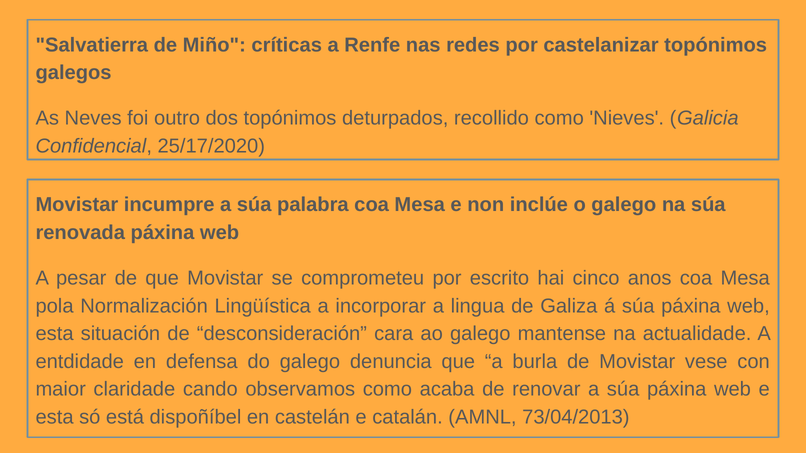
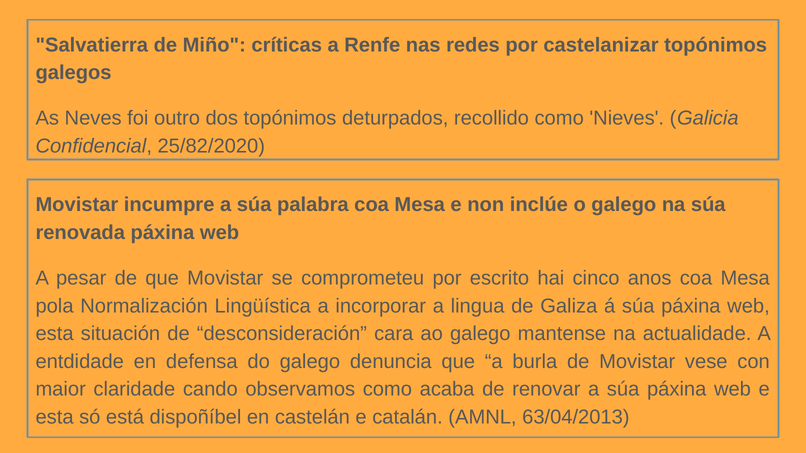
25/17/2020: 25/17/2020 -> 25/82/2020 (211, 146)
73/04/2013: 73/04/2013 -> 63/04/2013 (576, 417)
